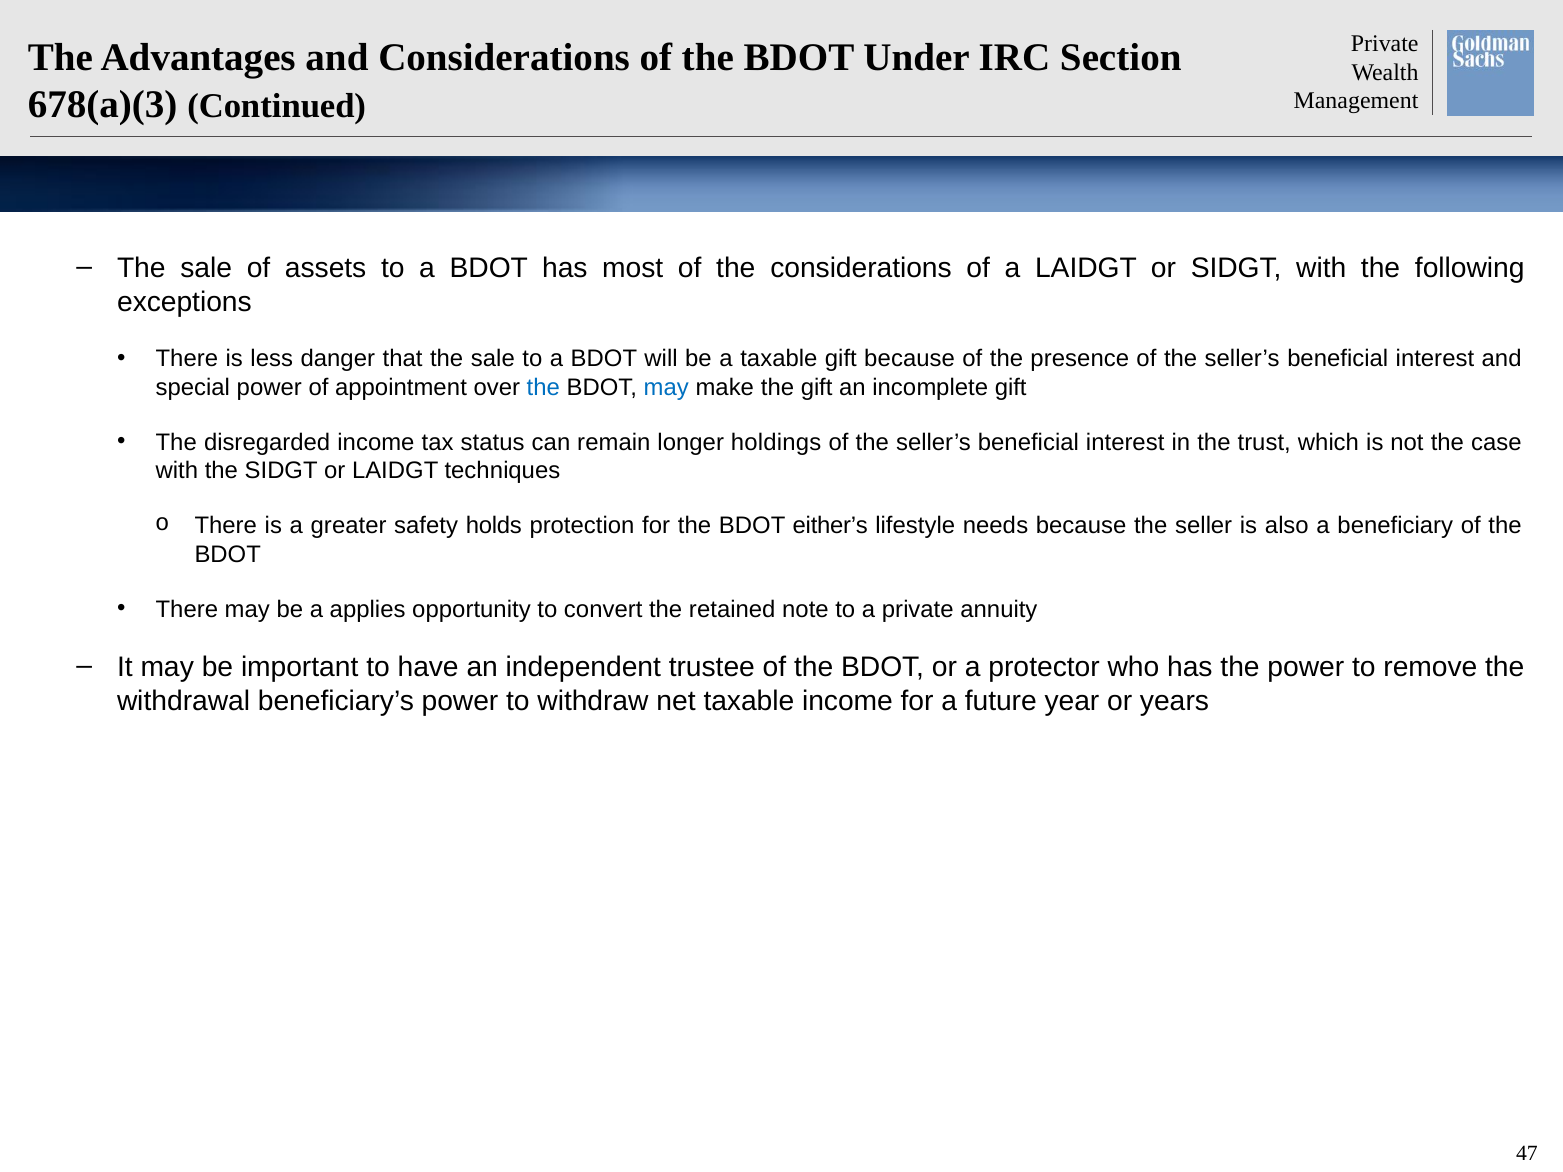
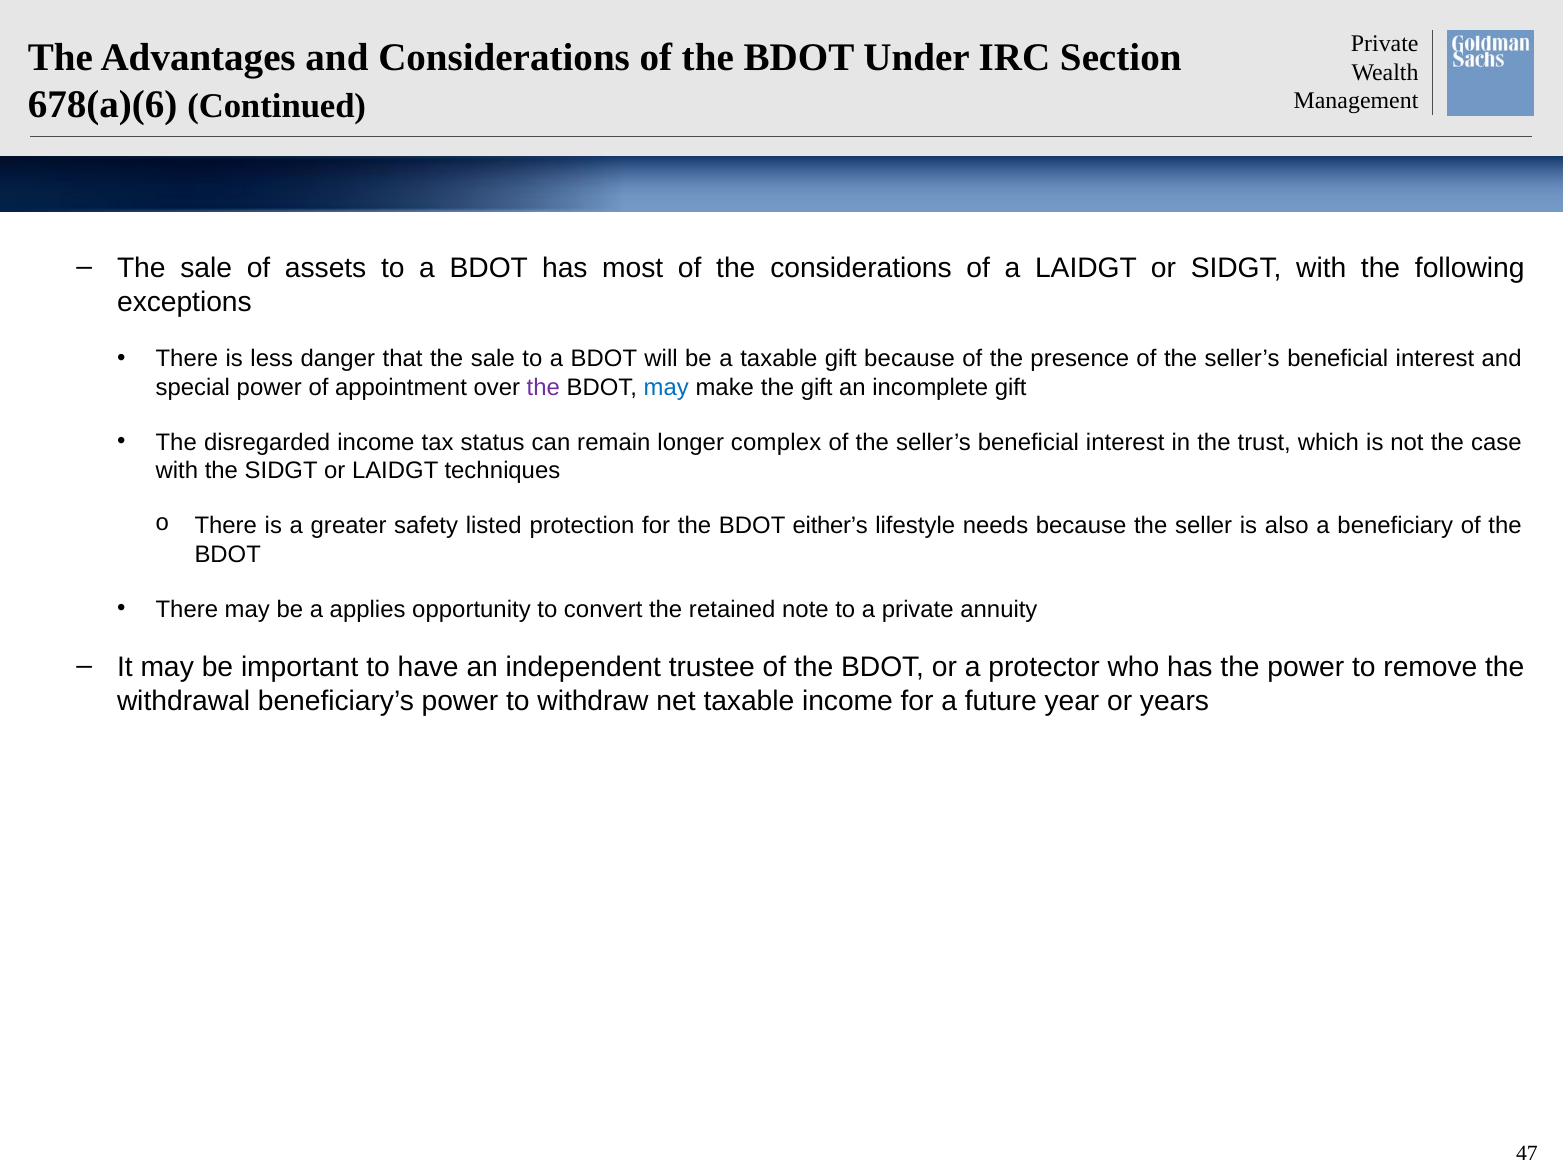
678(a)(3: 678(a)(3 -> 678(a)(6 (103, 104)
the colour: blue -> purple (543, 388)
holdings: holdings -> complex (776, 442)
holds: holds -> listed (494, 526)
